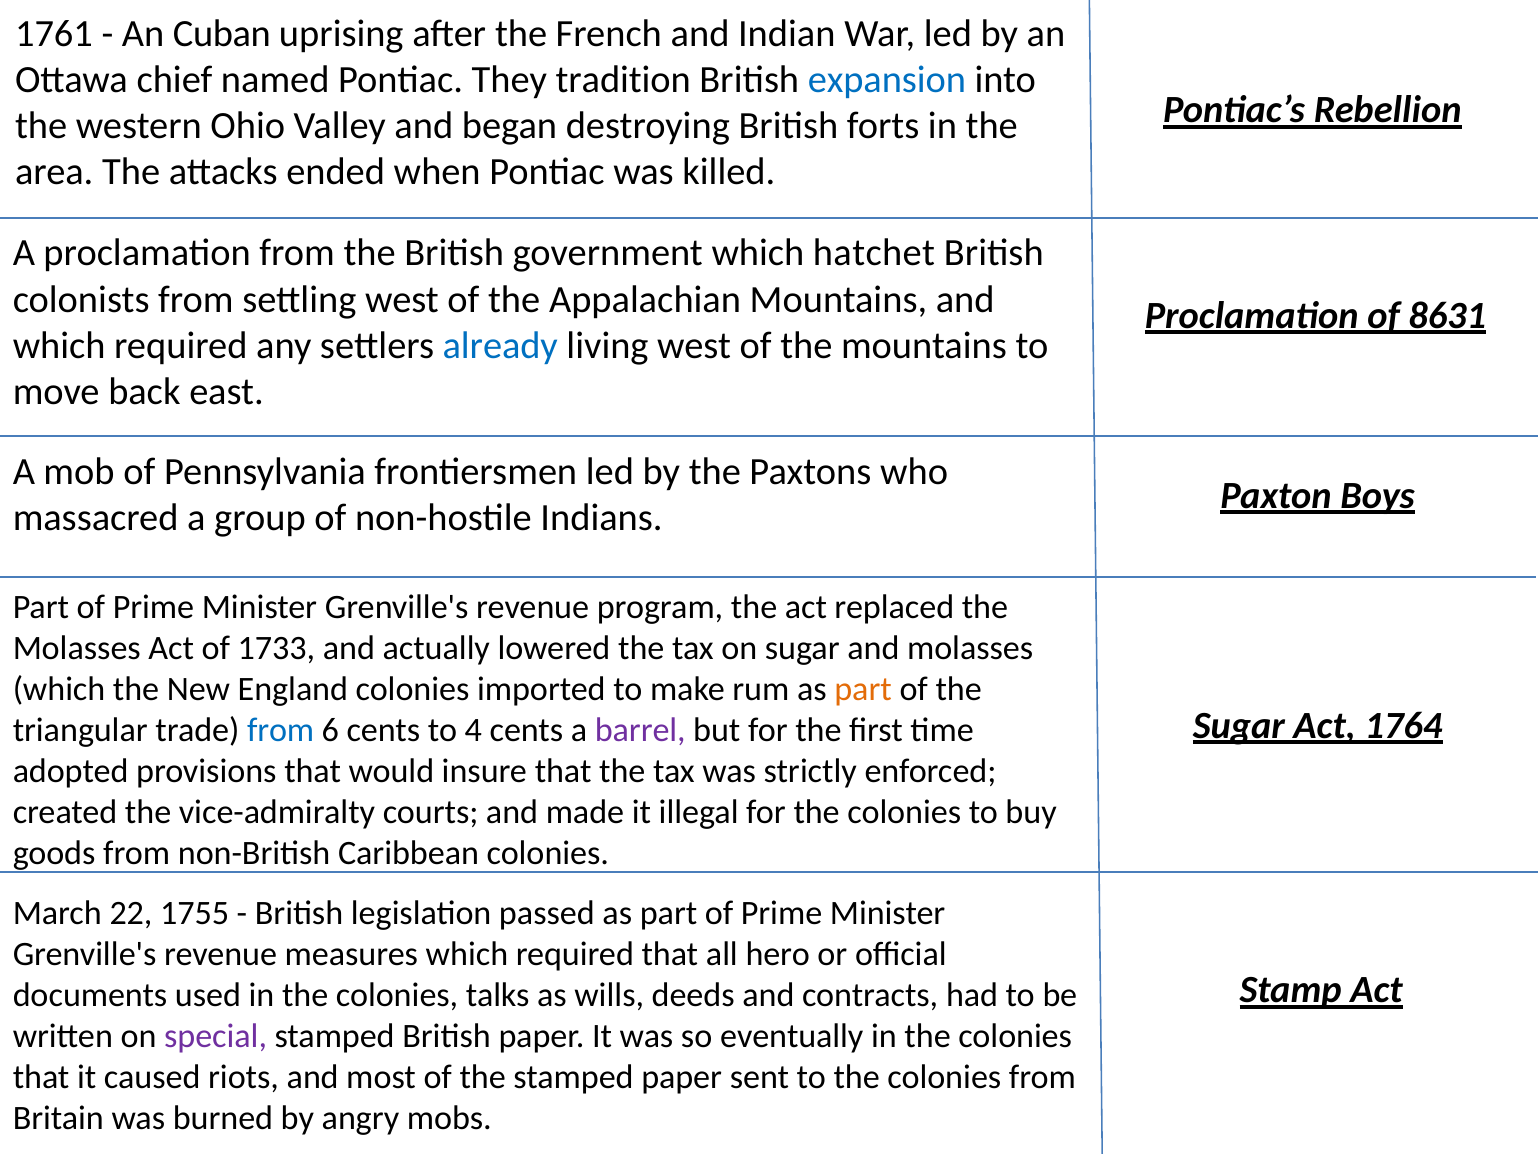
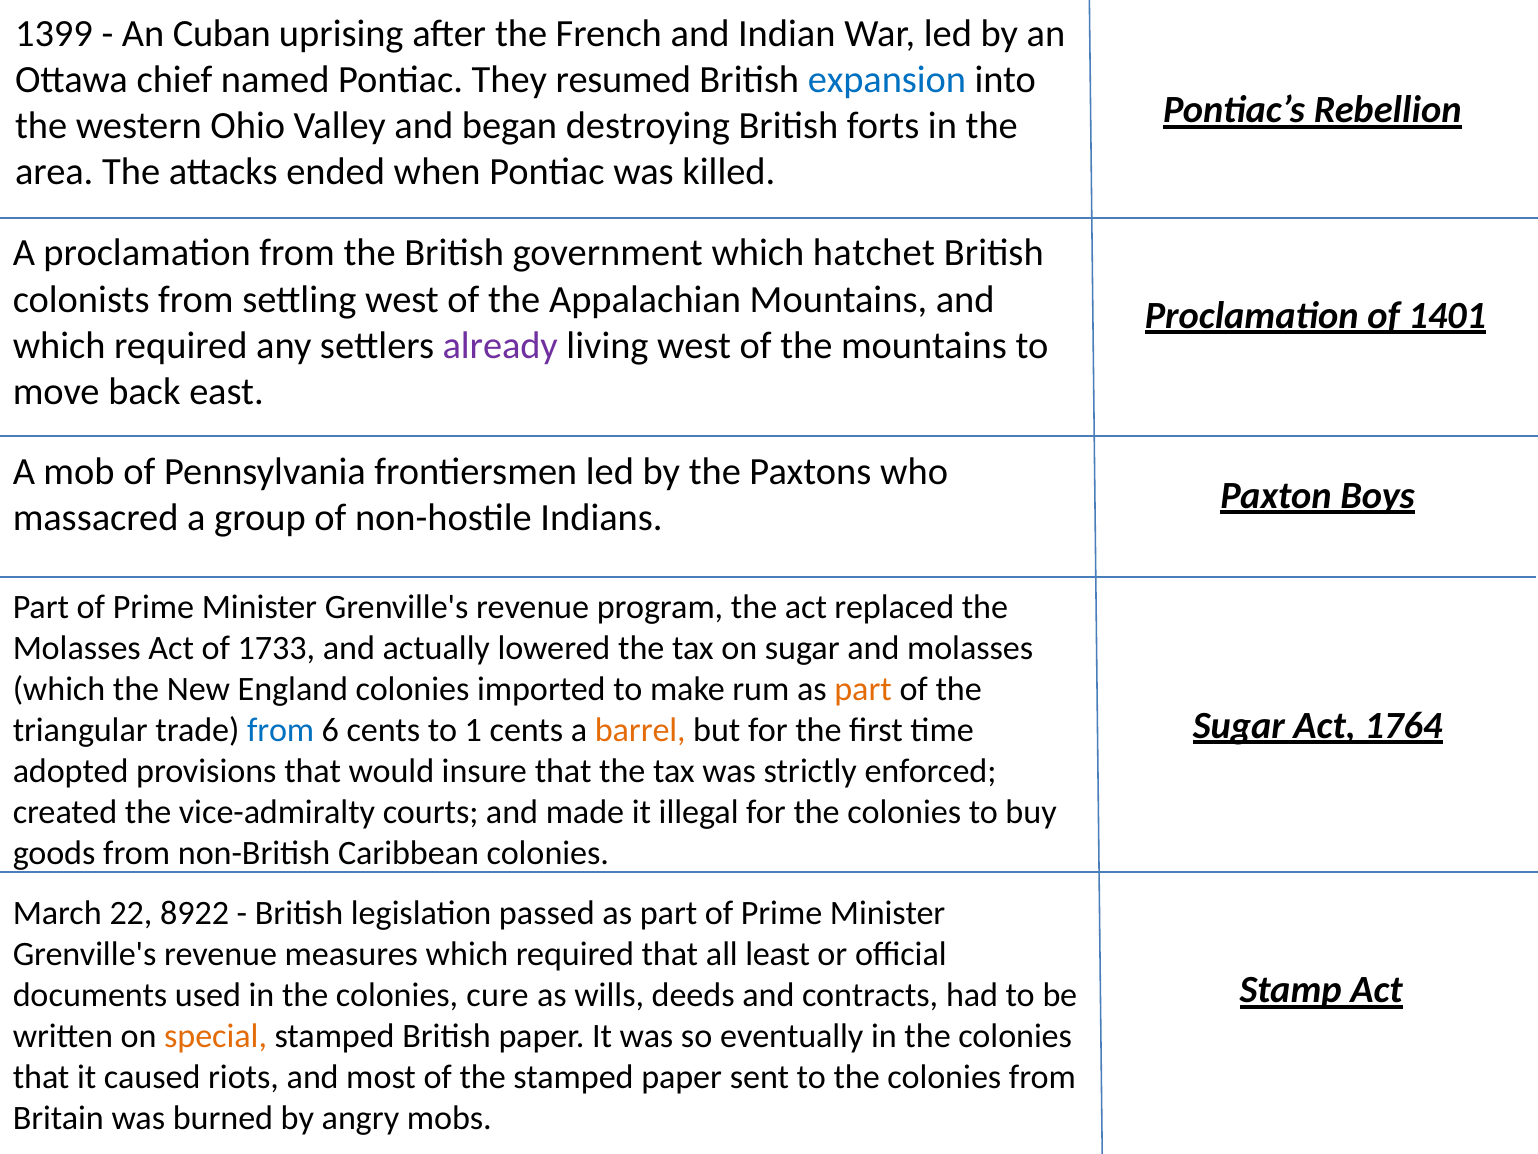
1761: 1761 -> 1399 (54, 34)
tradition: tradition -> resumed (623, 80)
8631: 8631 -> 1401 (1447, 315)
already colour: blue -> purple (500, 345)
4: 4 -> 1 (473, 730)
barrel colour: purple -> orange (640, 730)
1755: 1755 -> 8922 (195, 913)
hero: hero -> least (778, 954)
talks: talks -> cure (497, 995)
special colour: purple -> orange (216, 1036)
